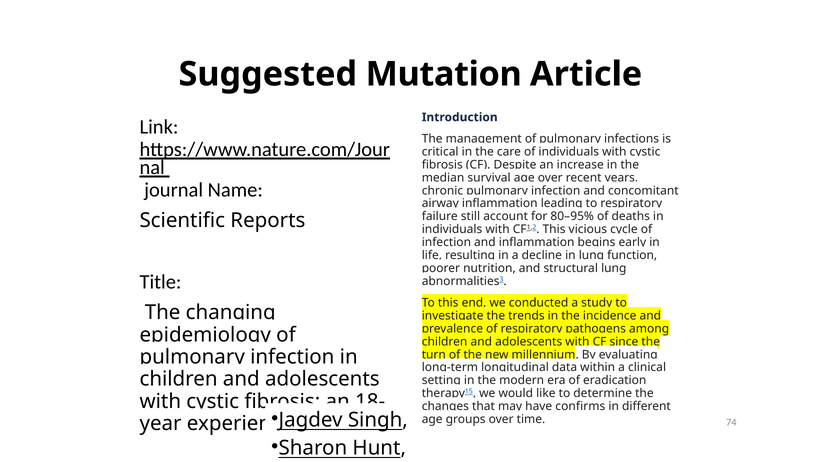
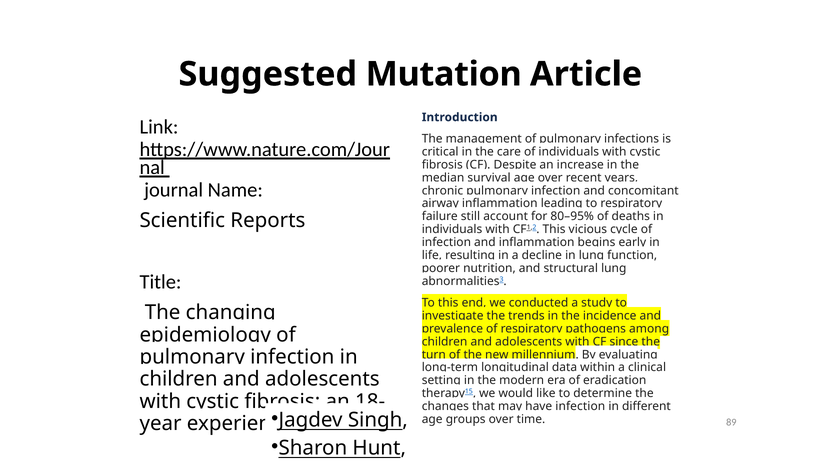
confirms: confirms -> infection (580, 406)
74: 74 -> 89 (731, 422)
